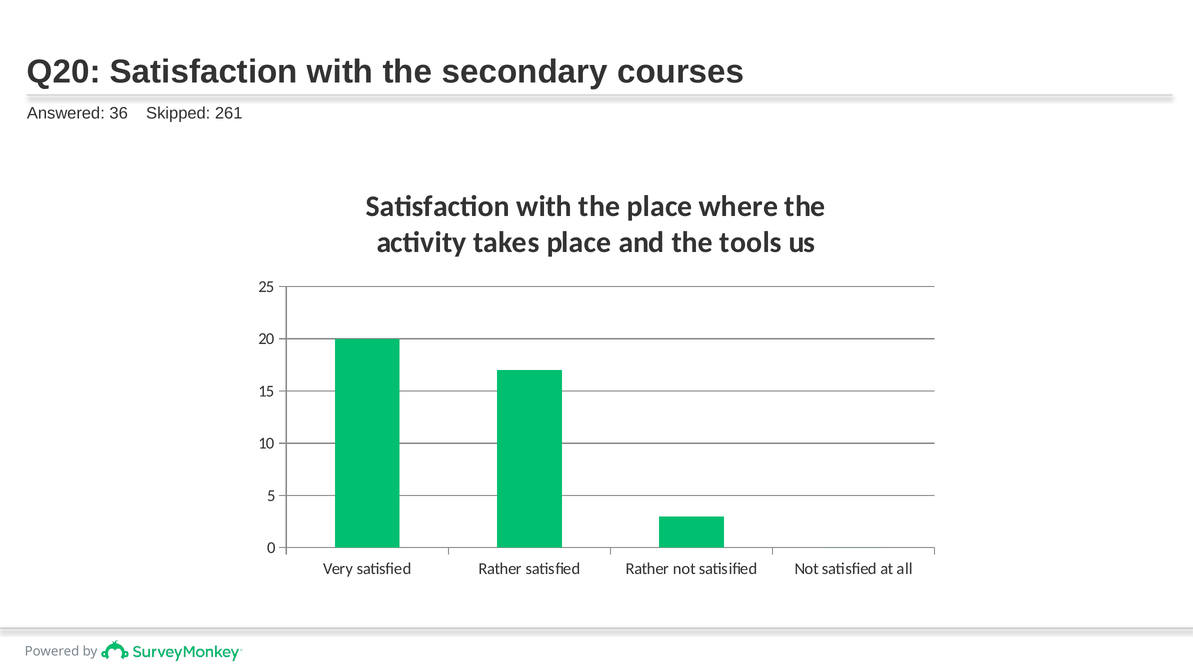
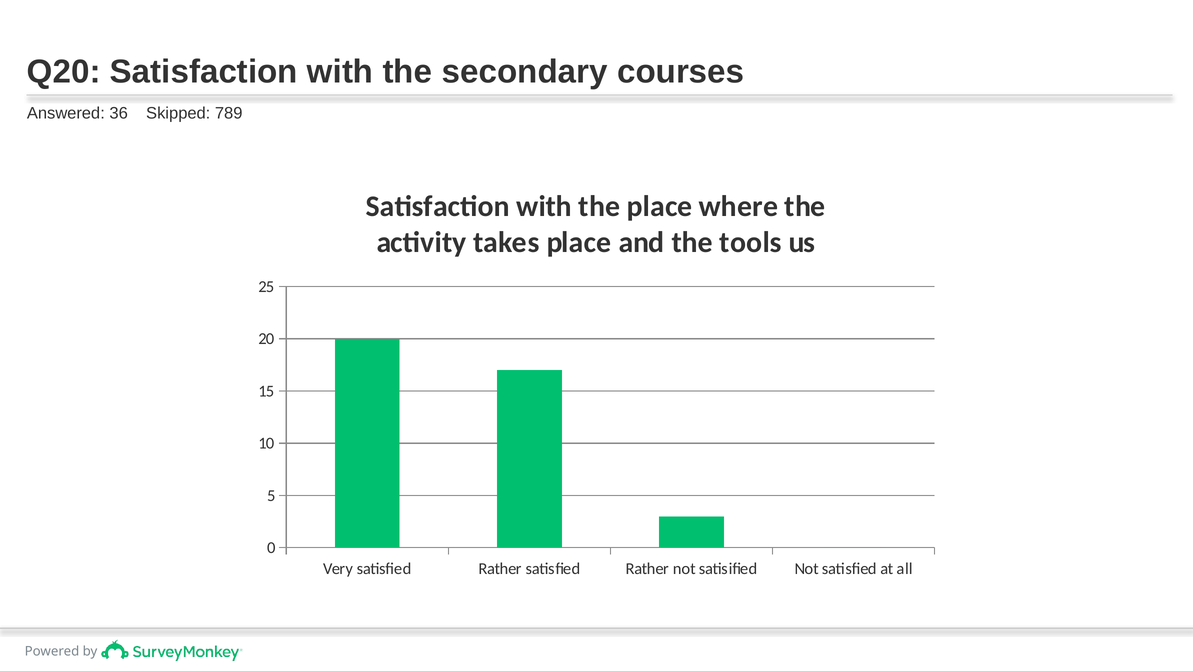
261: 261 -> 789 (229, 113)
